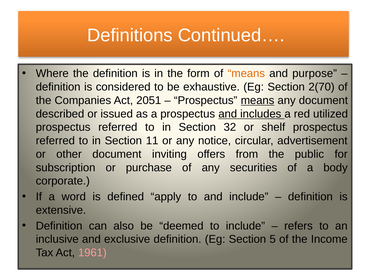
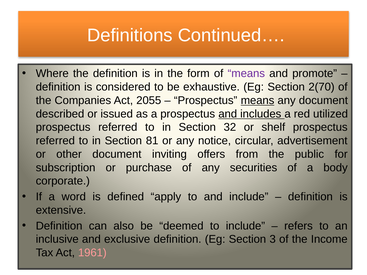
means colour: orange -> purple (246, 74)
purpose: purpose -> promote (315, 74)
2051: 2051 -> 2055 (149, 100)
11: 11 -> 81 (152, 141)
5: 5 -> 3 (273, 239)
